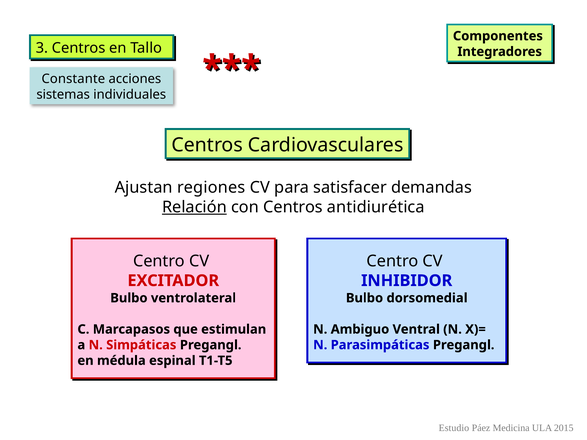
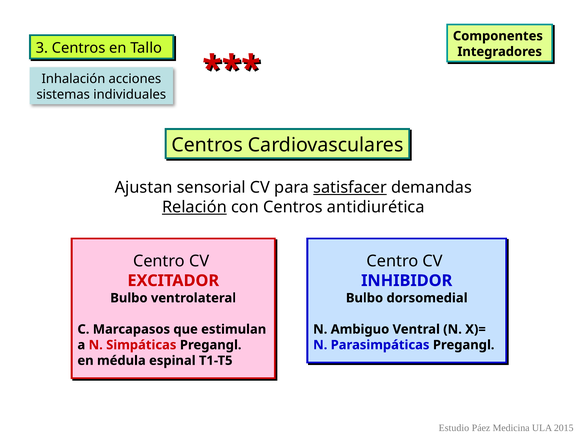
Constante: Constante -> Inhalación (73, 79)
regiones: regiones -> sensorial (211, 188)
satisfacer underline: none -> present (350, 188)
